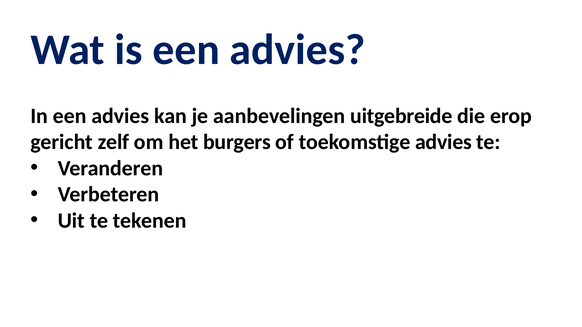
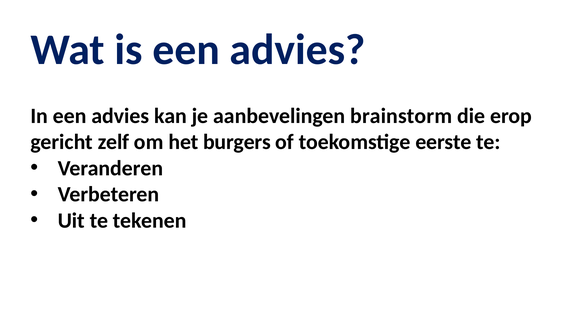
uitgebreide: uitgebreide -> brainstorm (401, 116)
toekomstige advies: advies -> eerste (443, 142)
